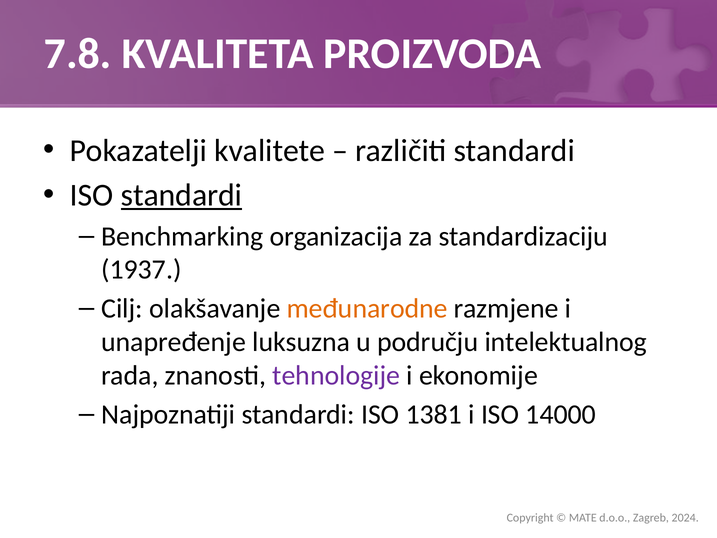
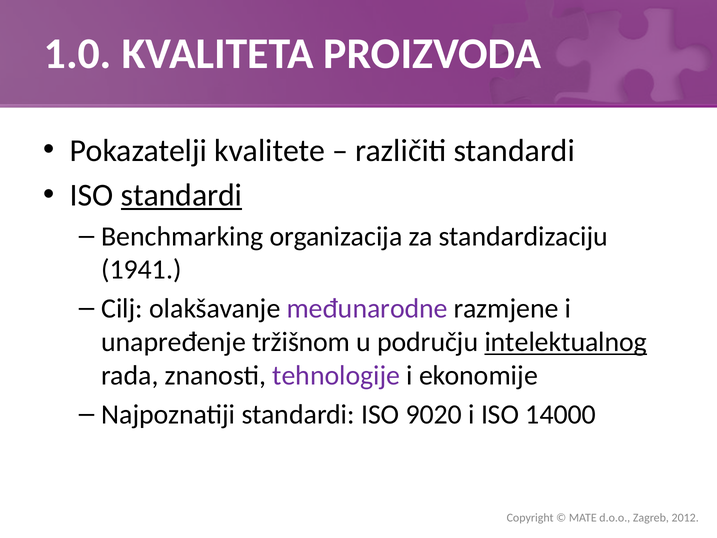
7.8: 7.8 -> 1.0 (78, 54)
1937: 1937 -> 1941 (141, 270)
međunarodne colour: orange -> purple (367, 309)
luksuzna: luksuzna -> tržišnom (301, 342)
intelektualnog underline: none -> present (566, 342)
1381: 1381 -> 9020 (434, 414)
2024: 2024 -> 2012 (685, 518)
